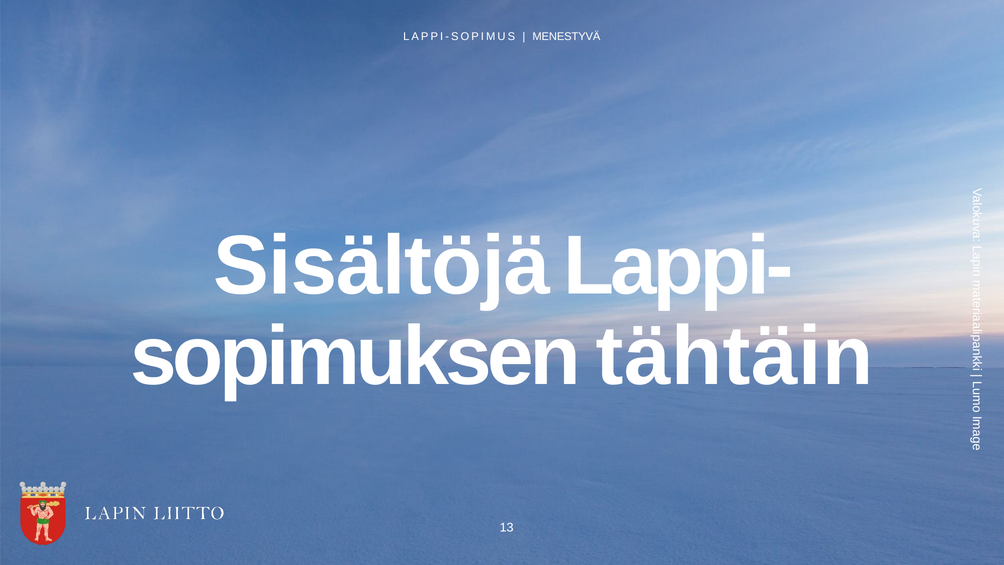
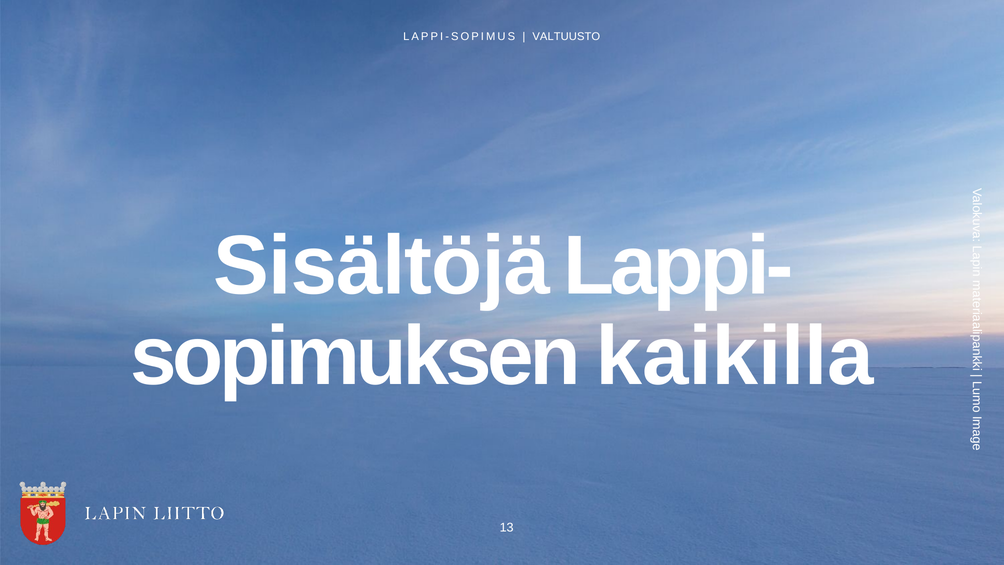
MENESTYVÄ: MENESTYVÄ -> VALTUUSTO (566, 36)
tähtäin: tähtäin -> kaikilla (735, 356)
